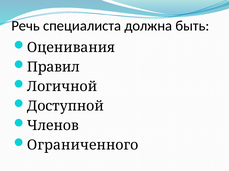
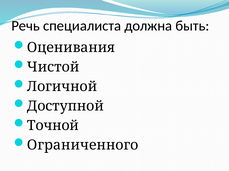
Правил: Правил -> Чистой (53, 67)
Членов: Членов -> Точной (53, 126)
